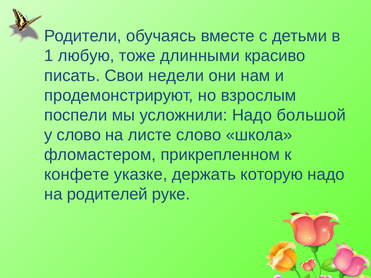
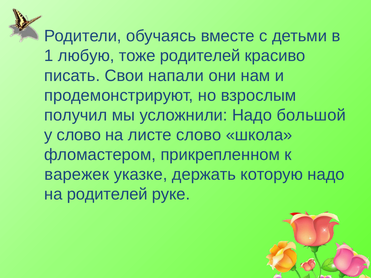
тоже длинными: длинными -> родителей (200, 56)
недели: недели -> напали (176, 76)
поспели: поспели -> получил (76, 115)
конфете: конфете -> варежек (77, 175)
